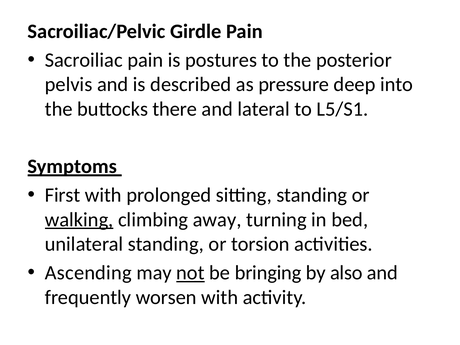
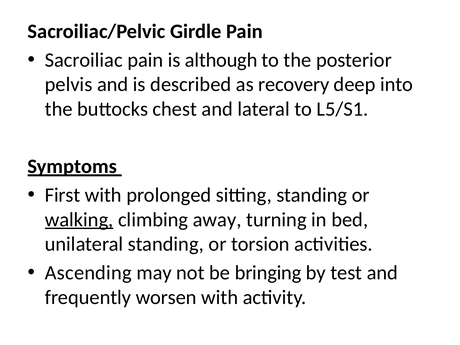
postures: postures -> although (221, 60)
pressure: pressure -> recovery (294, 85)
there: there -> chest (175, 109)
not underline: present -> none (190, 273)
also: also -> test (346, 273)
